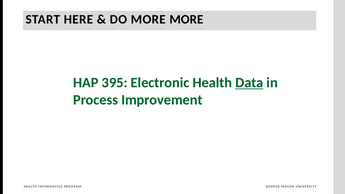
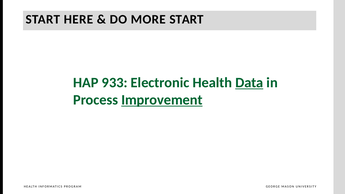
MORE MORE: MORE -> START (186, 19)
395: 395 -> 933 (115, 83)
Improvement underline: none -> present (162, 100)
